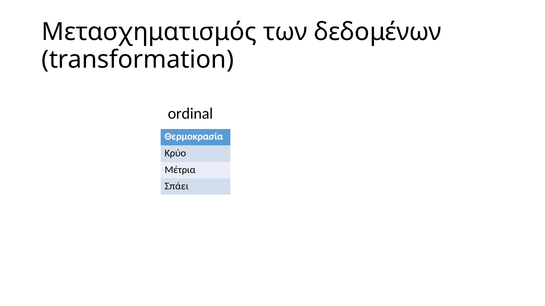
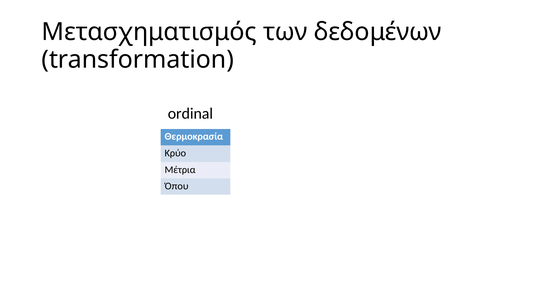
Σπάει: Σπάει -> Όπου (177, 187)
